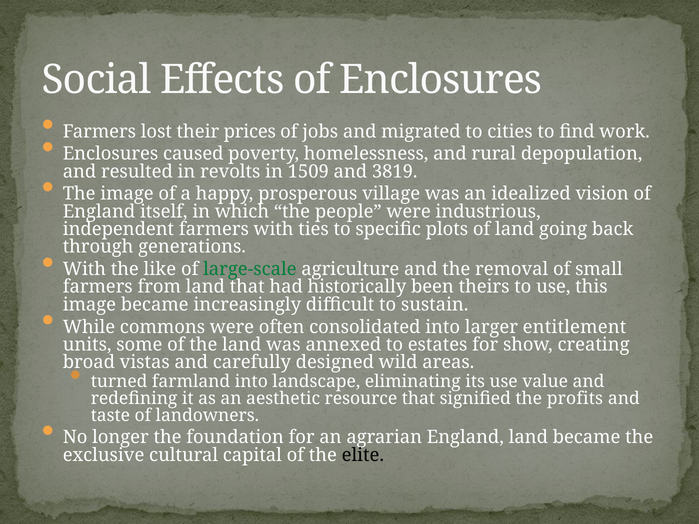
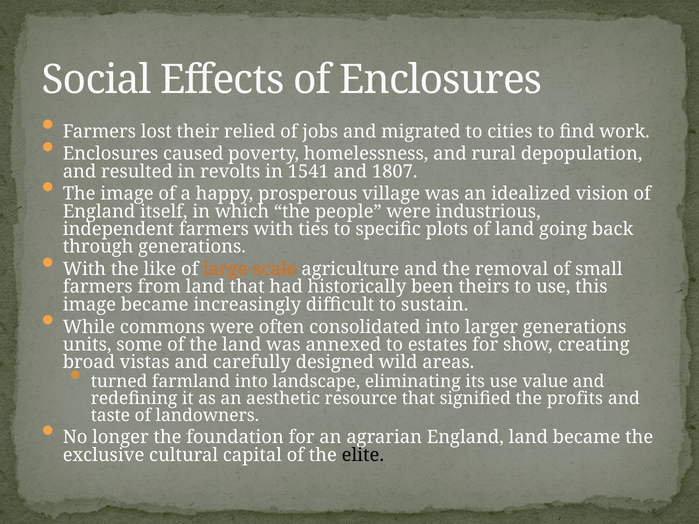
prices: prices -> relied (250, 132)
1509: 1509 -> 1541 (308, 172)
3819: 3819 -> 1807 (395, 172)
large-scale colour: green -> orange (250, 269)
larger entitlement: entitlement -> generations (575, 327)
